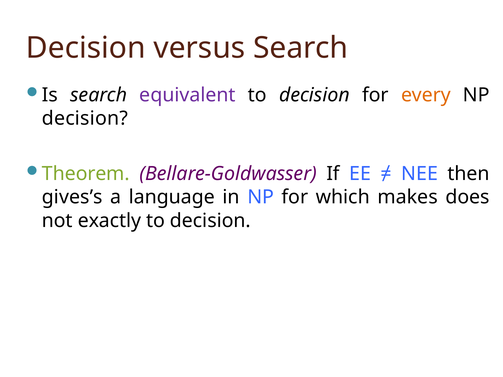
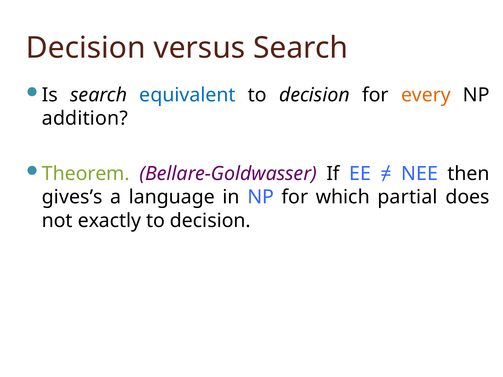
equivalent colour: purple -> blue (187, 95)
decision: decision -> addition (85, 119)
makes: makes -> partial (408, 197)
